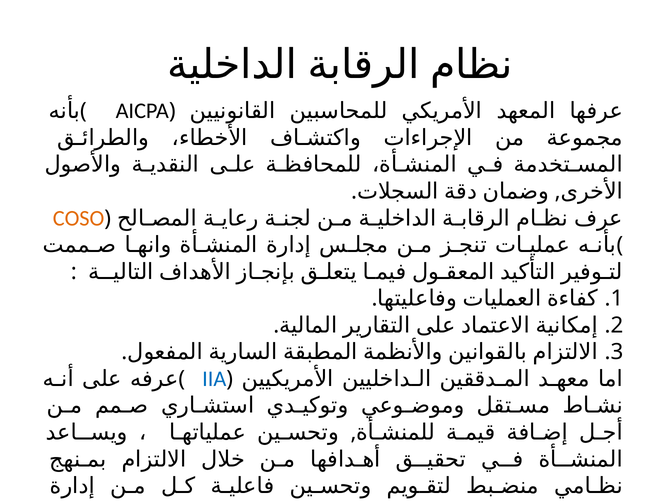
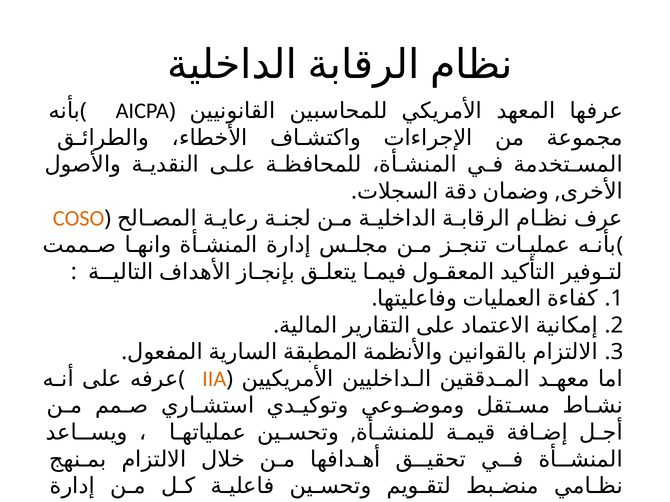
IIA colour: blue -> orange (214, 379)
